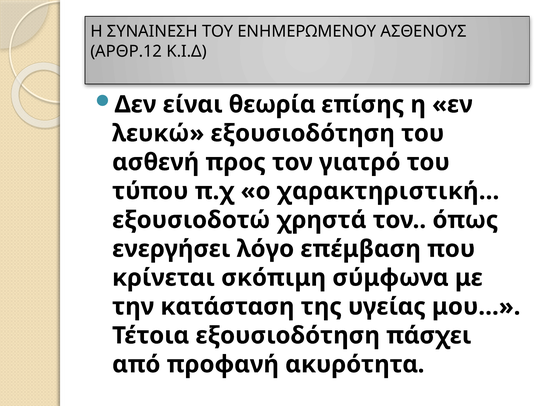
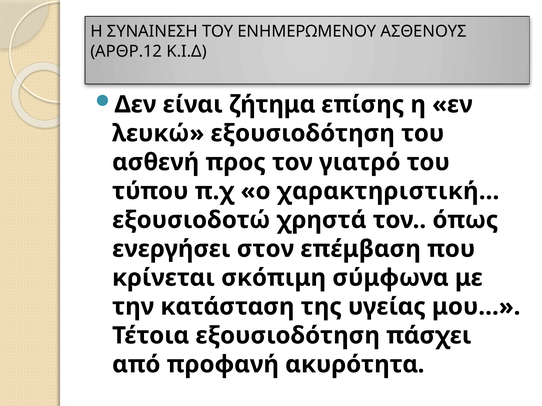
θεωρία: θεωρία -> ζήτημα (272, 105)
λόγο: λόγο -> στον (265, 249)
